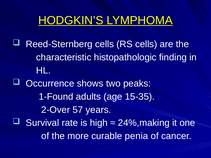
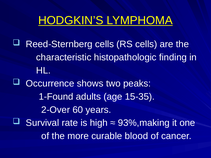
57: 57 -> 60 (78, 110)
24%,making: 24%,making -> 93%,making (144, 123)
penia: penia -> blood (136, 136)
